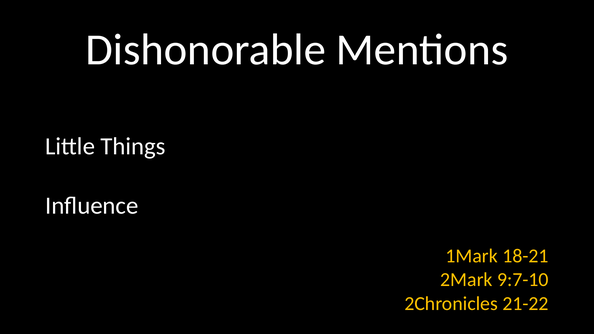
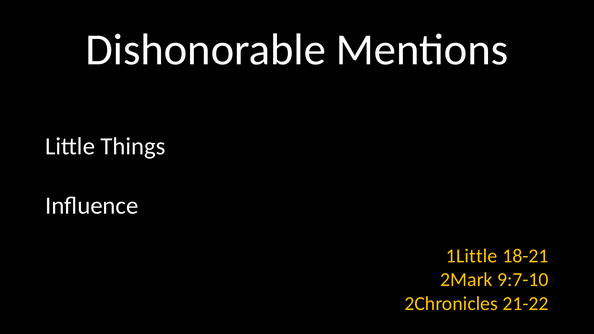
1Mark: 1Mark -> 1Little (472, 256)
